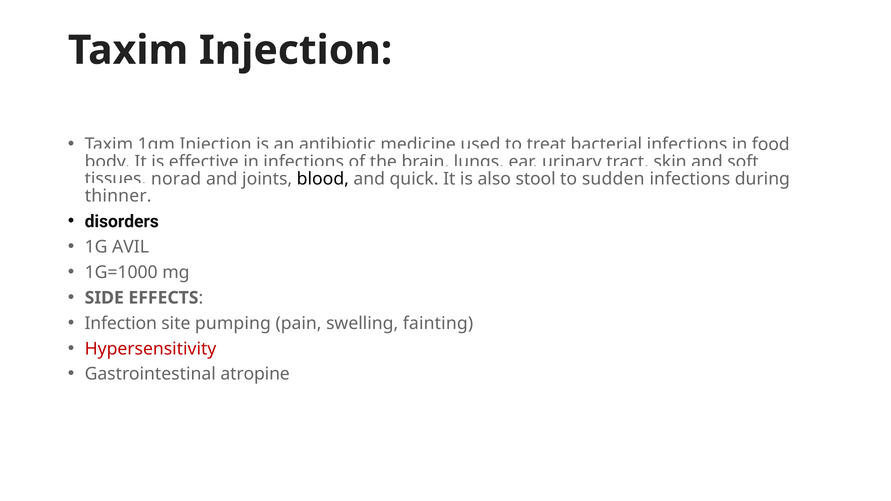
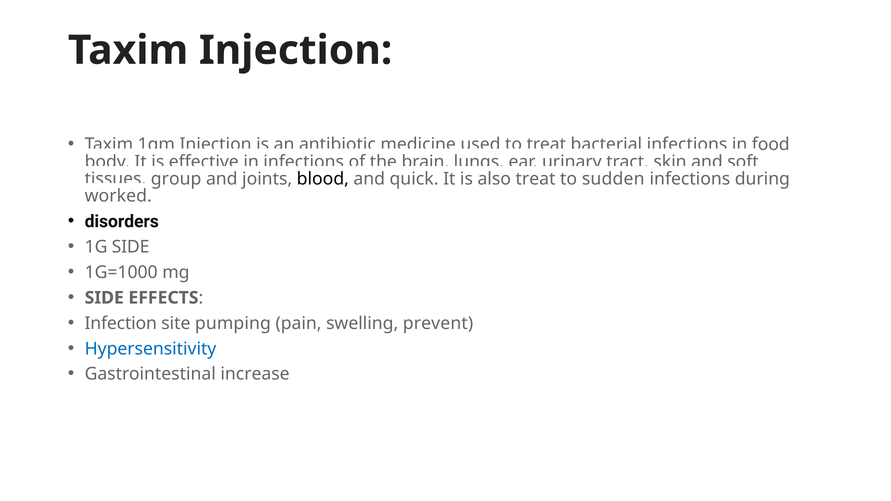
norad: norad -> group (176, 179)
also stool: stool -> treat (536, 179)
thinner: thinner -> worked (118, 196)
1G AVIL: AVIL -> SIDE (131, 247)
fainting: fainting -> prevent (438, 323)
Hypersensitivity colour: red -> blue (150, 349)
atropine: atropine -> increase (255, 374)
